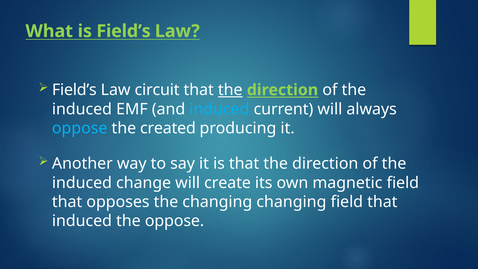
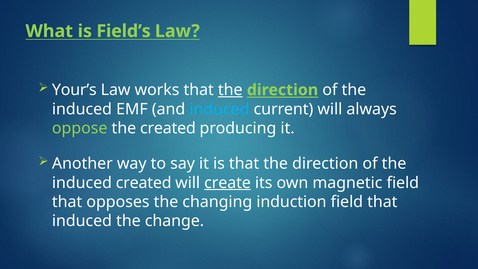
Field’s: Field’s -> Your’s (74, 90)
circuit: circuit -> works (157, 90)
oppose colour: light blue -> light green (80, 128)
induced change: change -> created (144, 183)
create underline: none -> present (228, 183)
changing changing: changing -> induction (291, 202)
the oppose: oppose -> change (174, 221)
